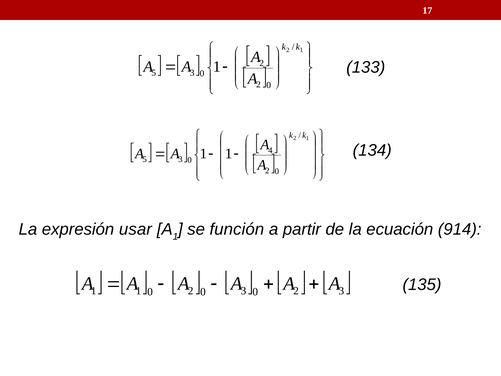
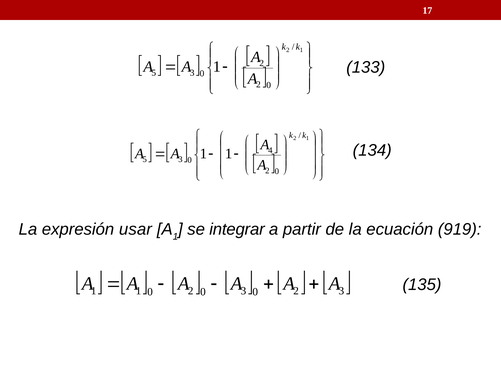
función: función -> integrar (237, 229)
914: 914 -> 919 (460, 229)
